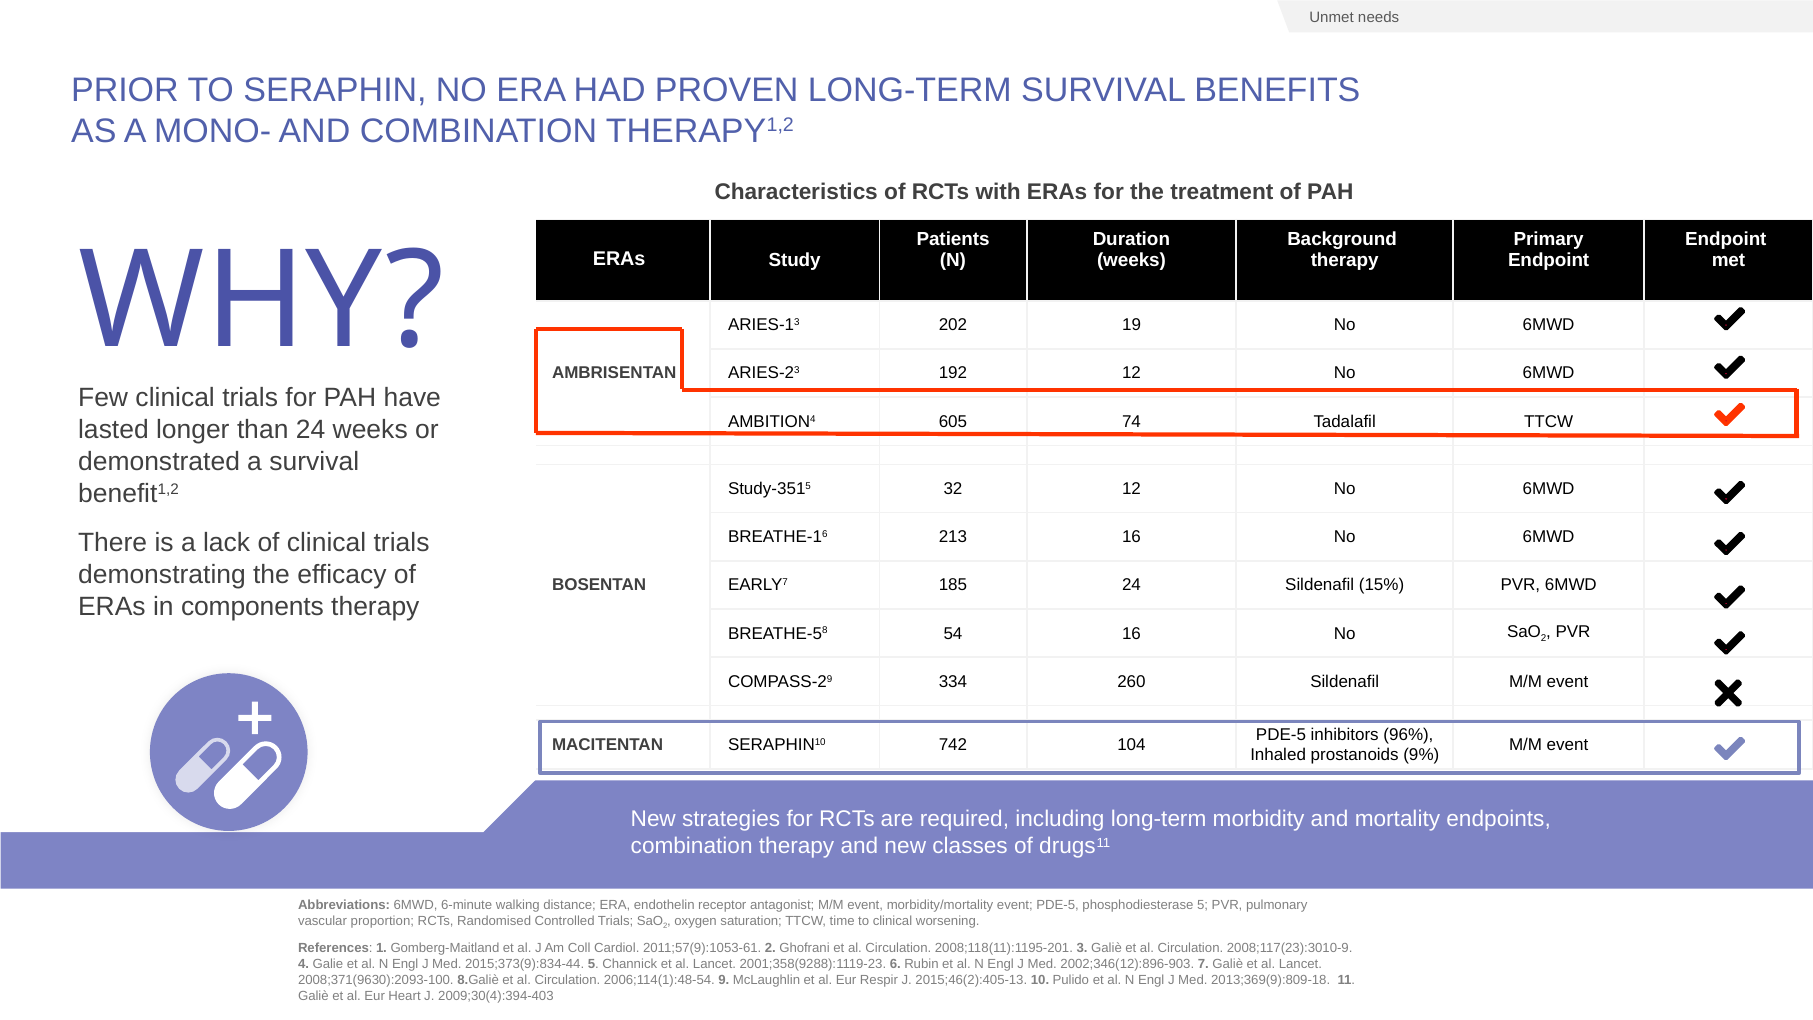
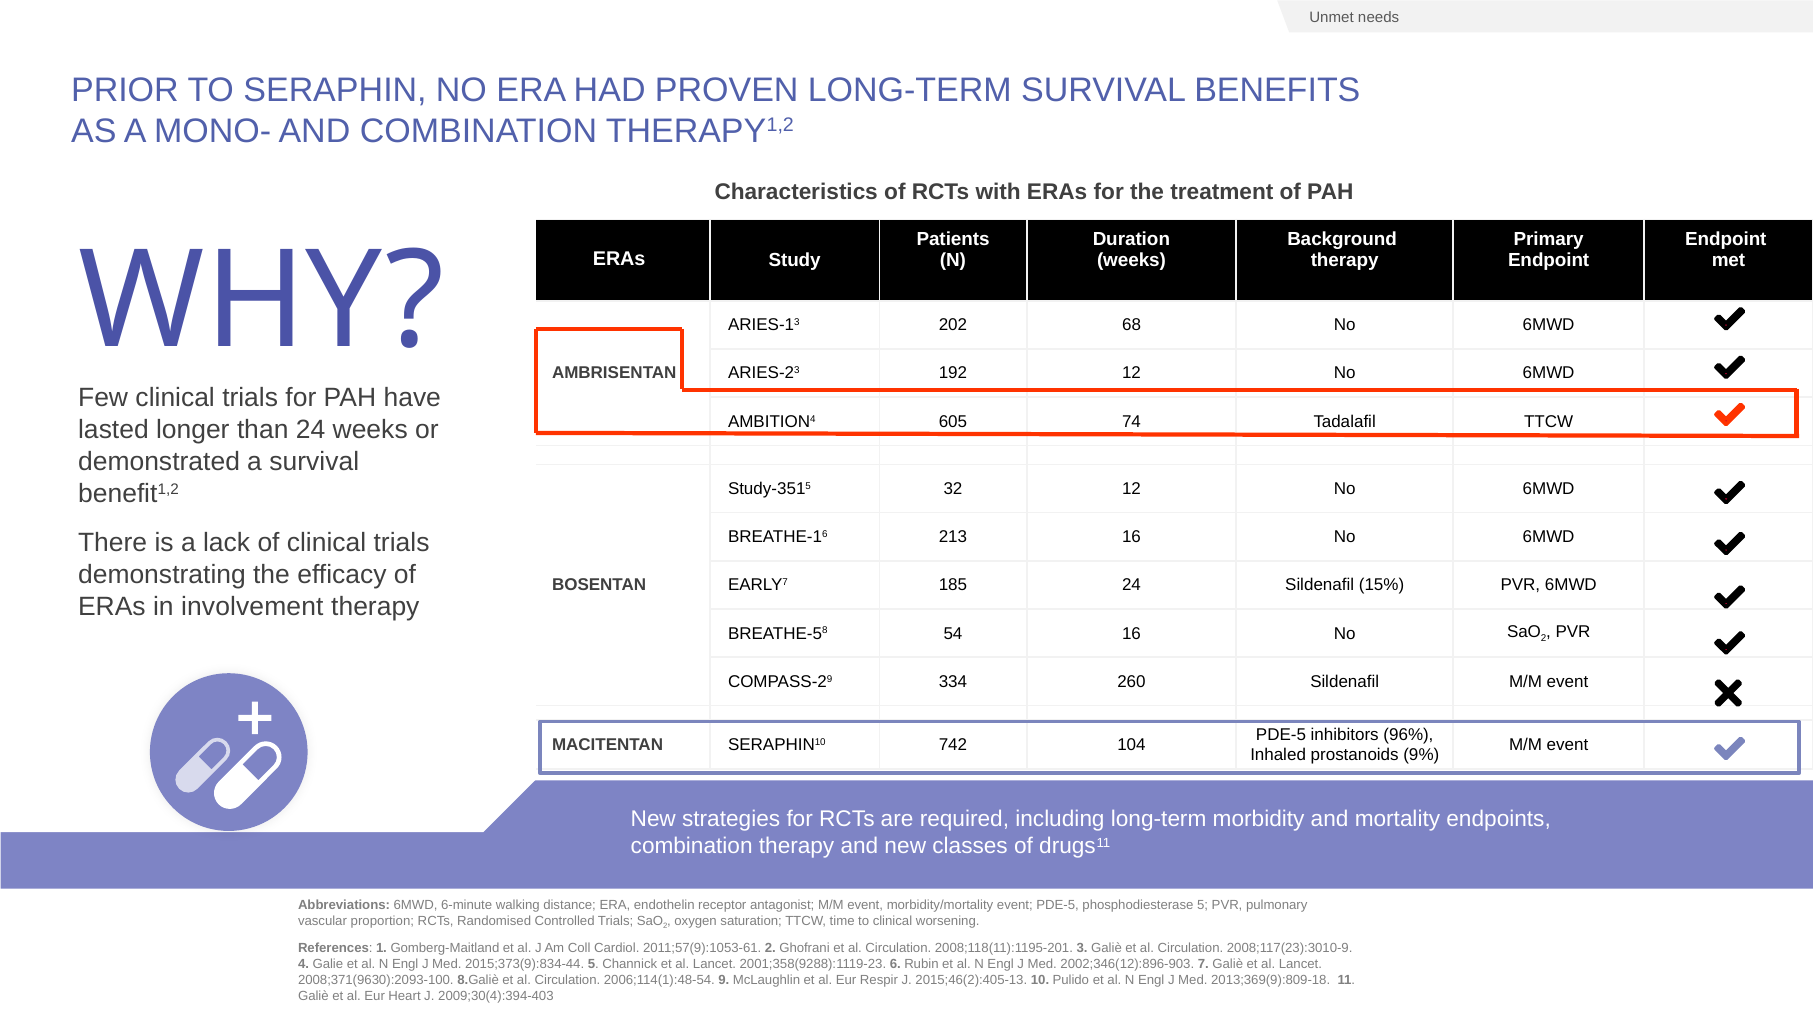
19: 19 -> 68 (1132, 325)
components: components -> involvement (252, 606)
